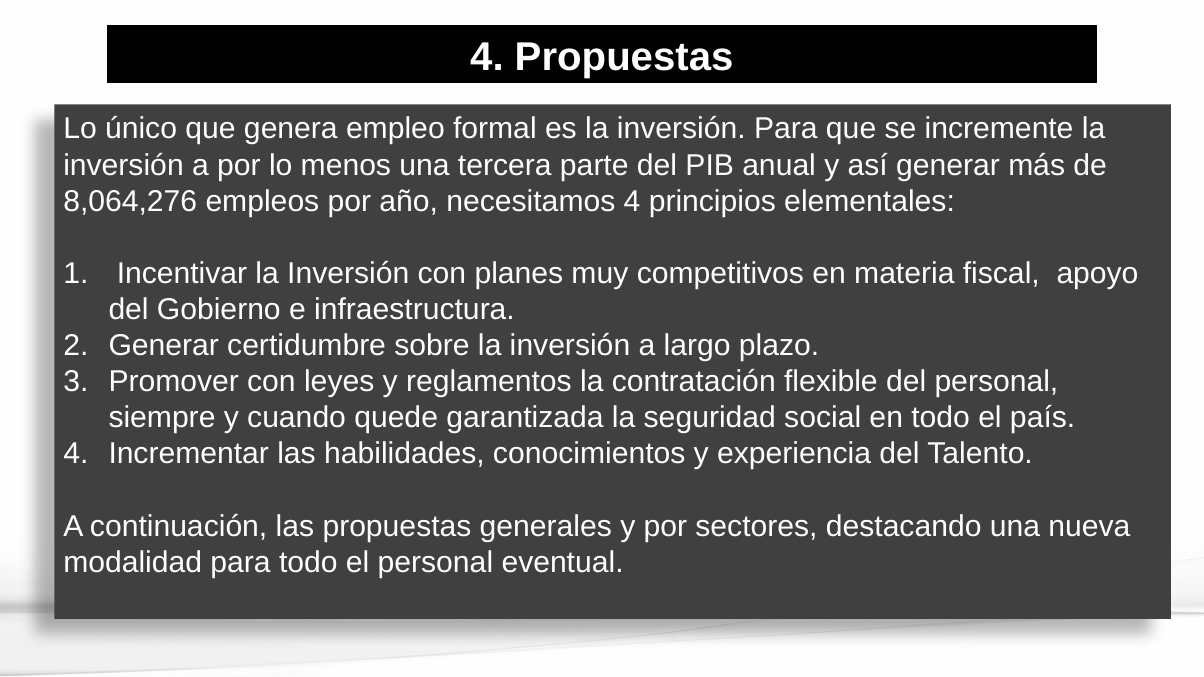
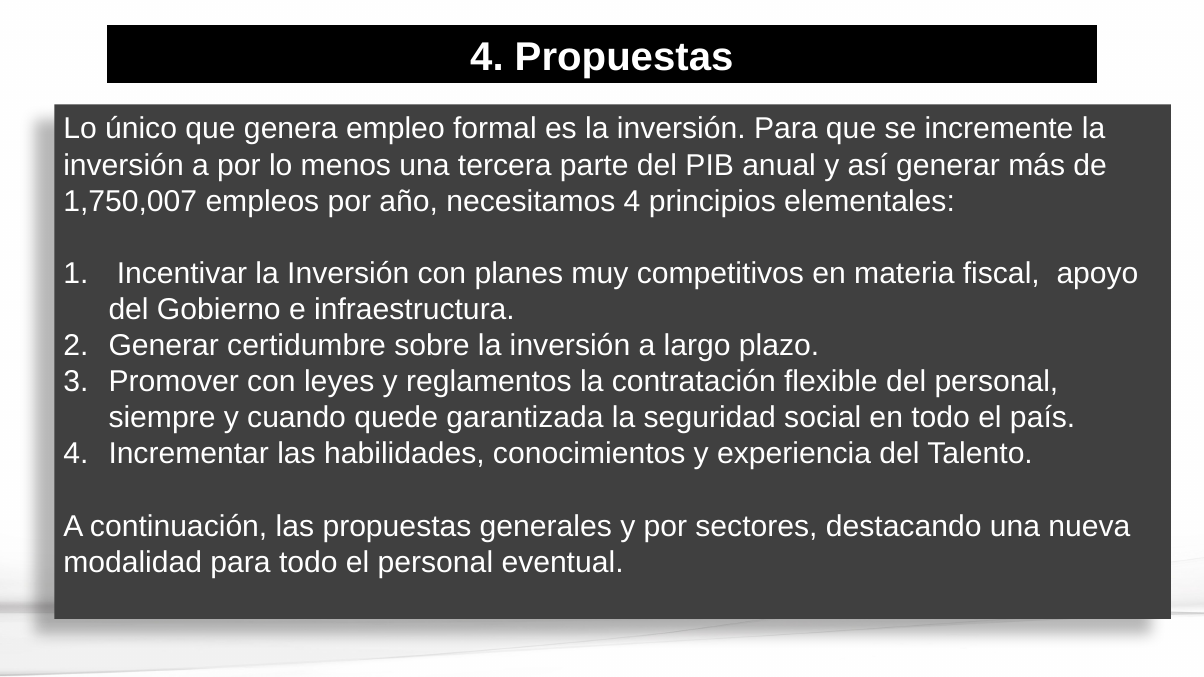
8,064,276: 8,064,276 -> 1,750,007 (130, 201)
